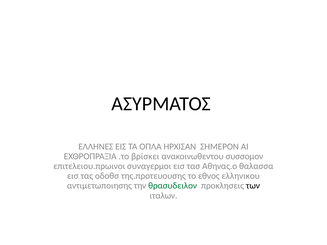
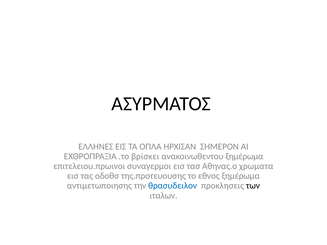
ανακοινωθεντου συσσομον: συσσομον -> ξημέρωμα (244, 157)
θαλασσα: θαλασσα -> χρωματα (256, 166)
εθνος ελληνικου: ελληνικου -> ξημέρωμα (241, 176)
θρασυδειλον colour: green -> blue (173, 186)
